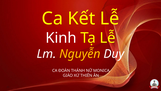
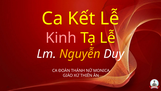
Kinh colour: white -> pink (61, 38)
